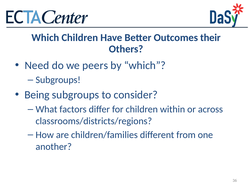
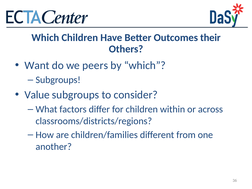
Need: Need -> Want (37, 65)
Being: Being -> Value (37, 95)
